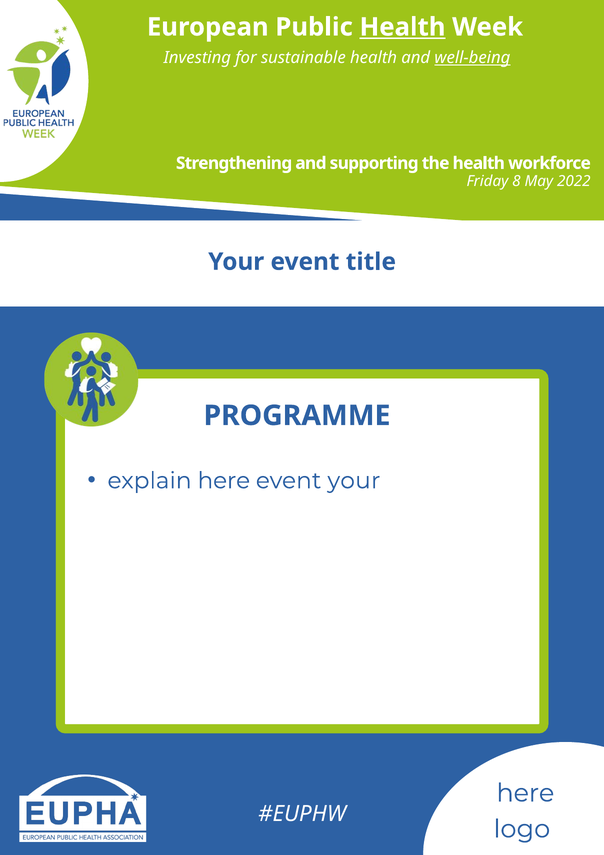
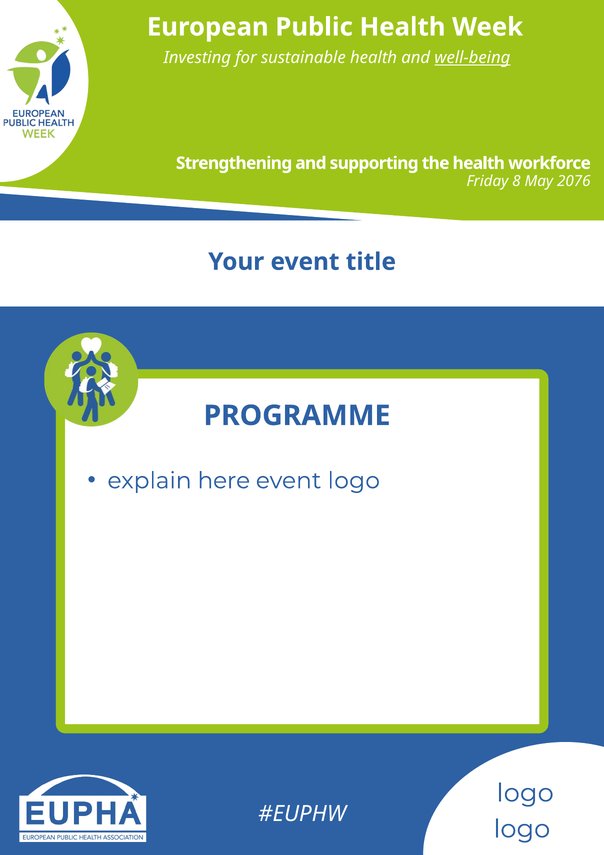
Health underline: present -> none (403, 27)
2022: 2022 -> 2076 (574, 181)
event your: your -> logo (354, 481)
here: here -> logo (525, 793)
